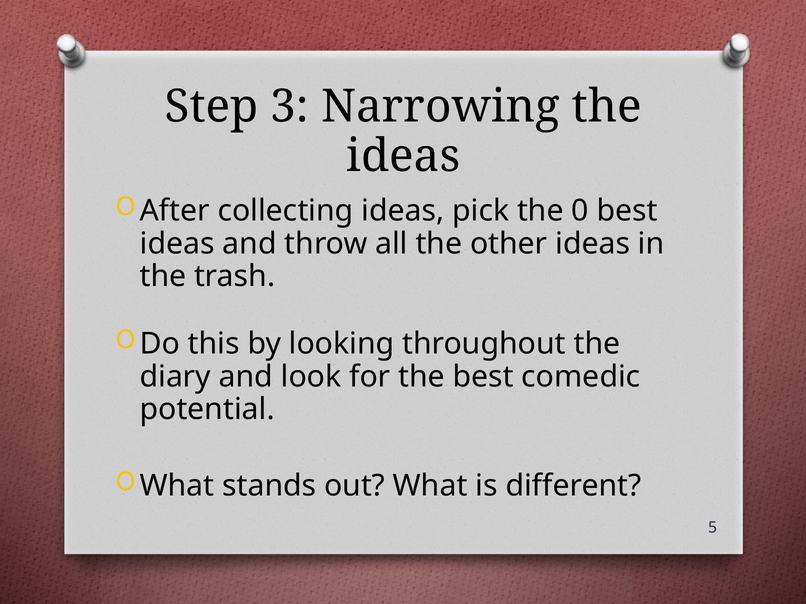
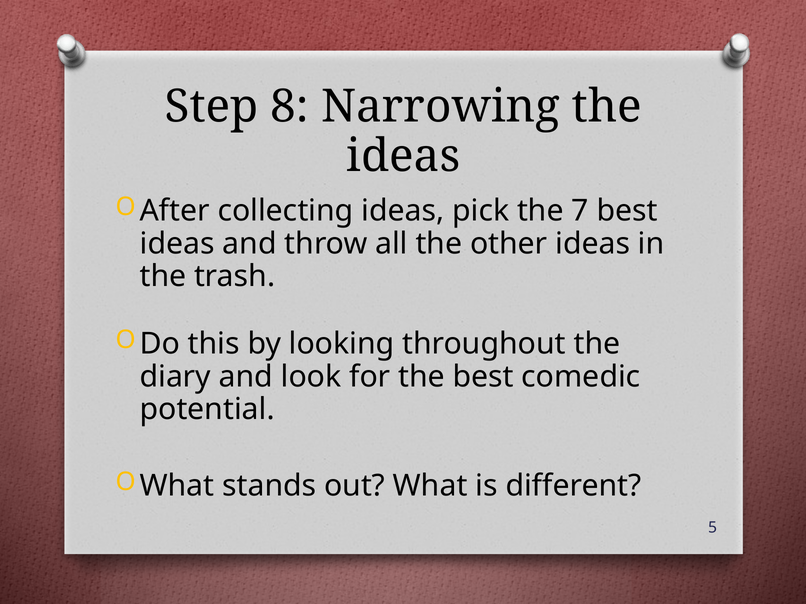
3: 3 -> 8 (290, 107)
0: 0 -> 7 (580, 211)
